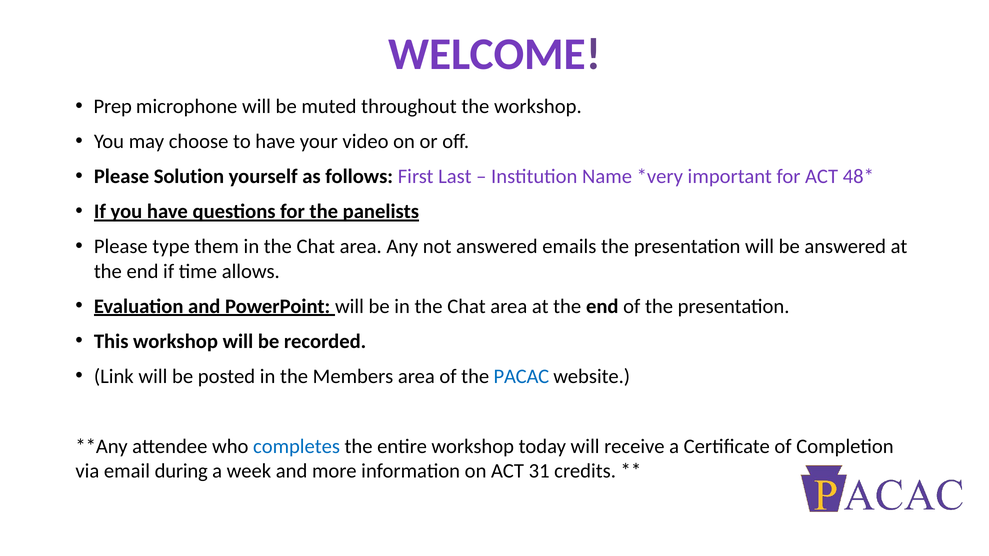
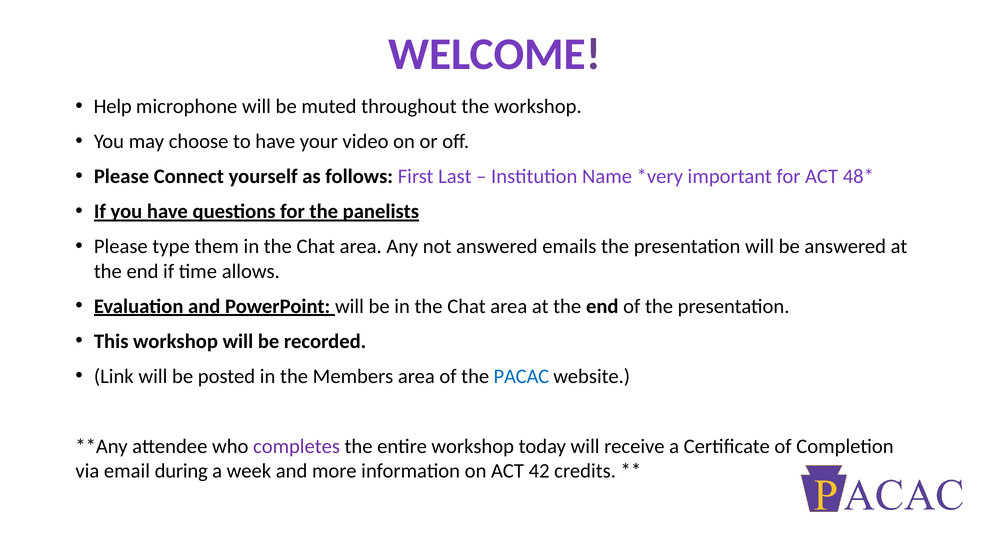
Prep: Prep -> Help (113, 107)
Solution: Solution -> Connect (189, 177)
completes colour: blue -> purple (297, 447)
31: 31 -> 42 (539, 471)
